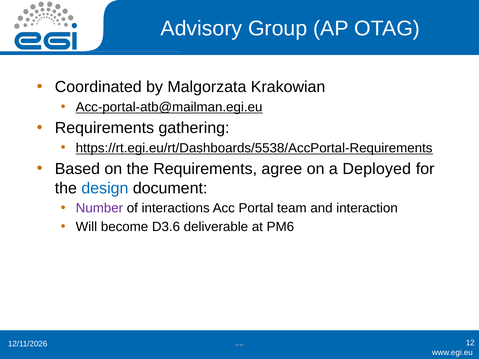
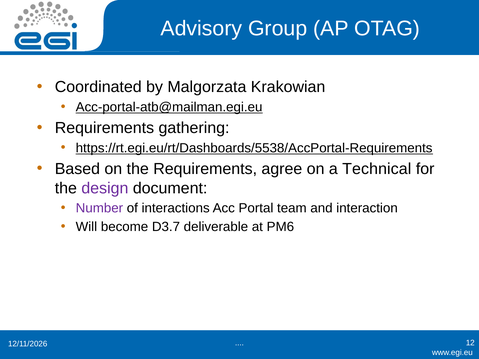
Deployed: Deployed -> Technical (377, 169)
design colour: blue -> purple (105, 188)
D3.6: D3.6 -> D3.7 (166, 227)
